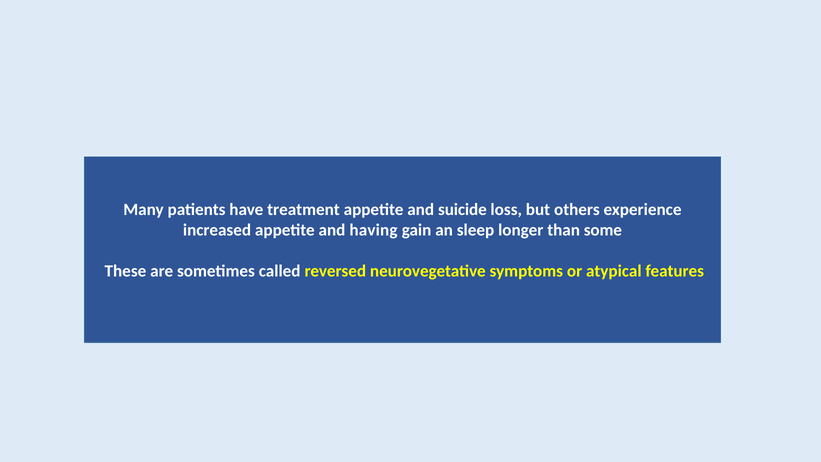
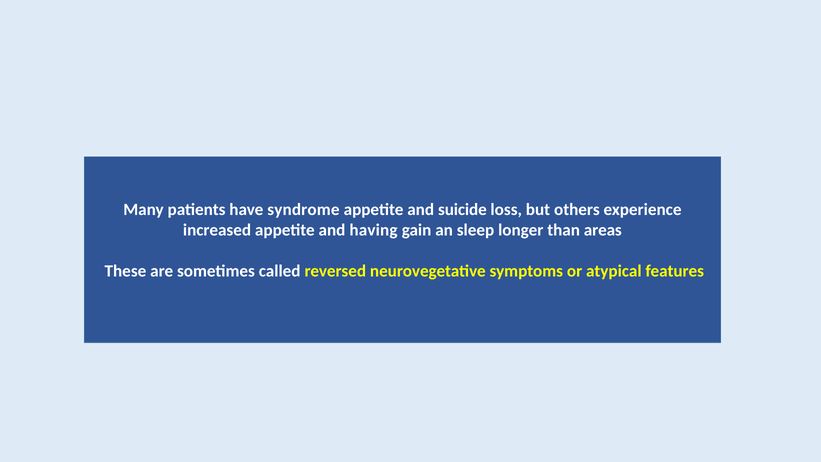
treatment: treatment -> syndrome (303, 210)
some: some -> areas (603, 230)
